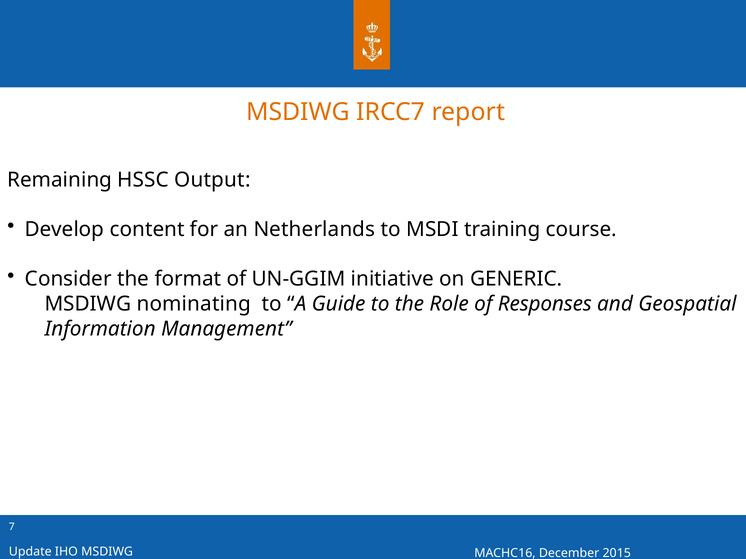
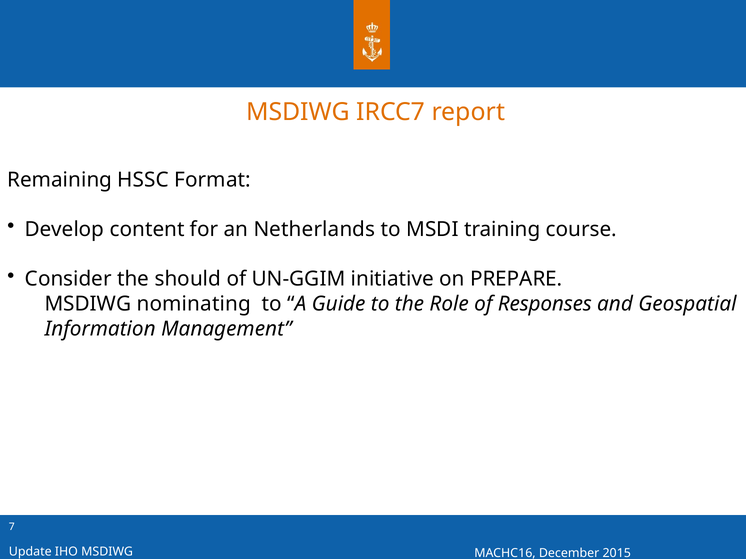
Output: Output -> Format (213, 180)
format: format -> should (188, 279)
GENERIC: GENERIC -> PREPARE (516, 279)
